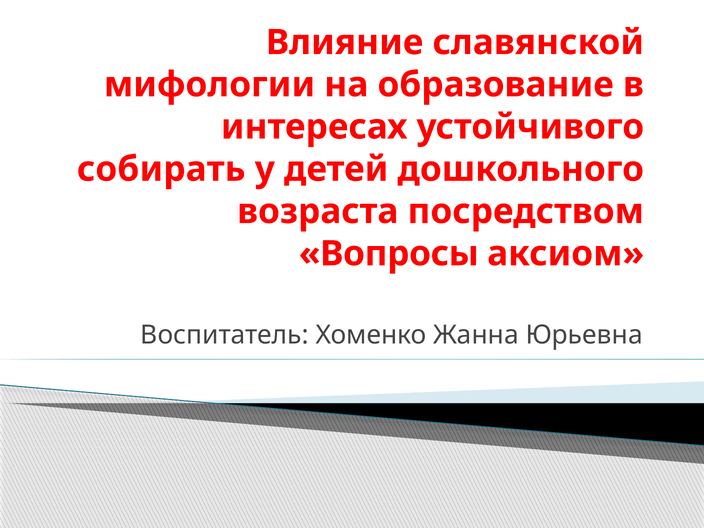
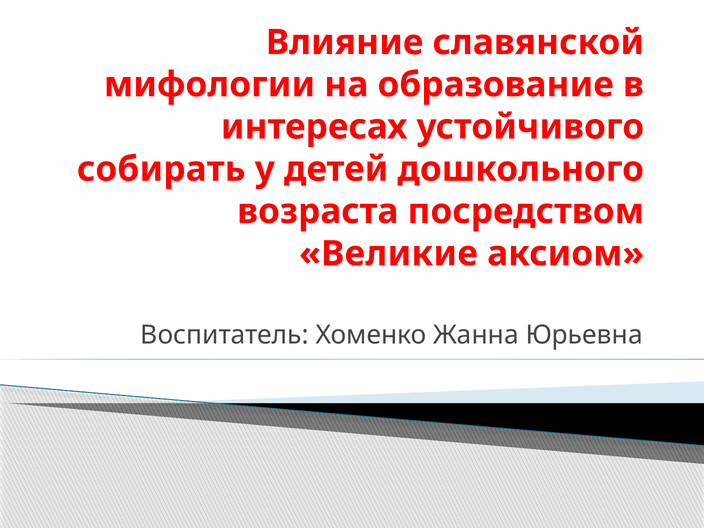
Вопросы: Вопросы -> Великие (389, 254)
